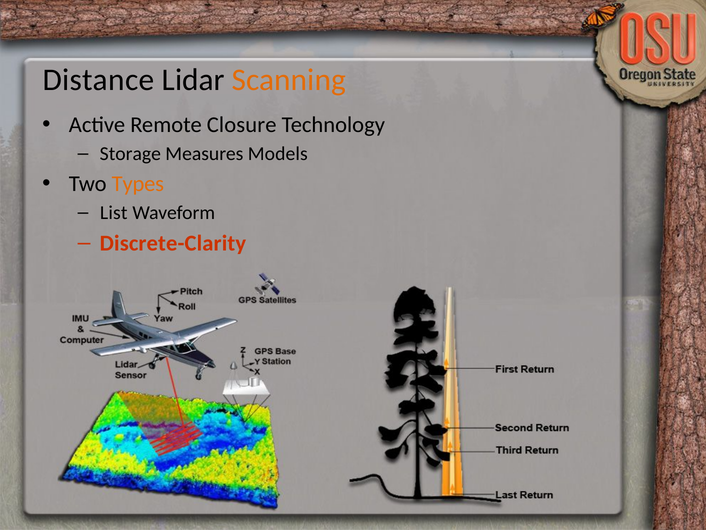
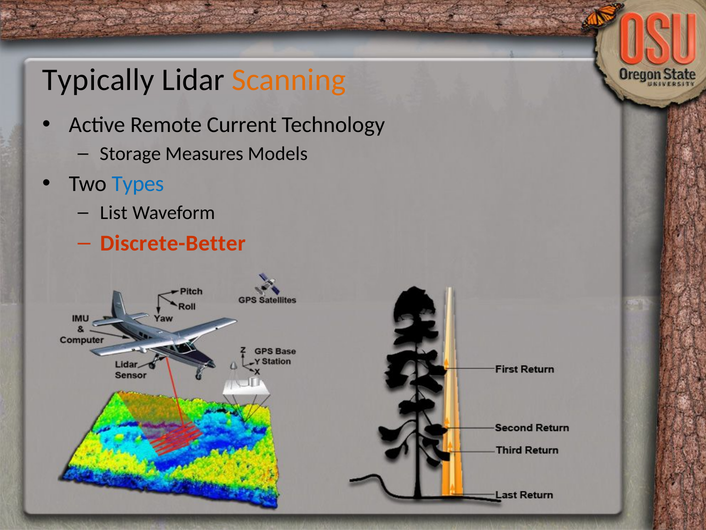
Distance: Distance -> Typically (98, 80)
Closure: Closure -> Current (242, 125)
Types colour: orange -> blue (138, 184)
Discrete-Clarity: Discrete-Clarity -> Discrete-Better (173, 243)
